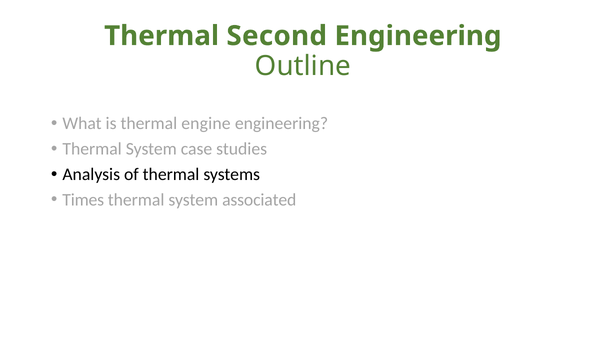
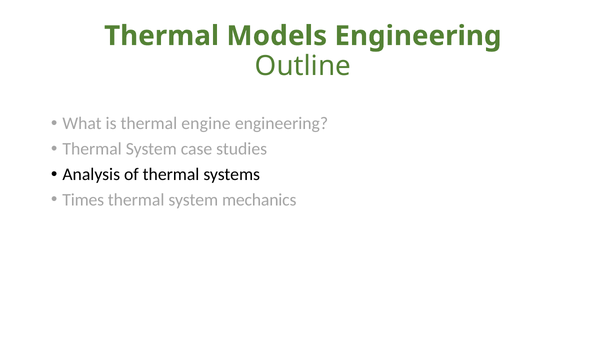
Second: Second -> Models (277, 36)
associated: associated -> mechanics (259, 200)
